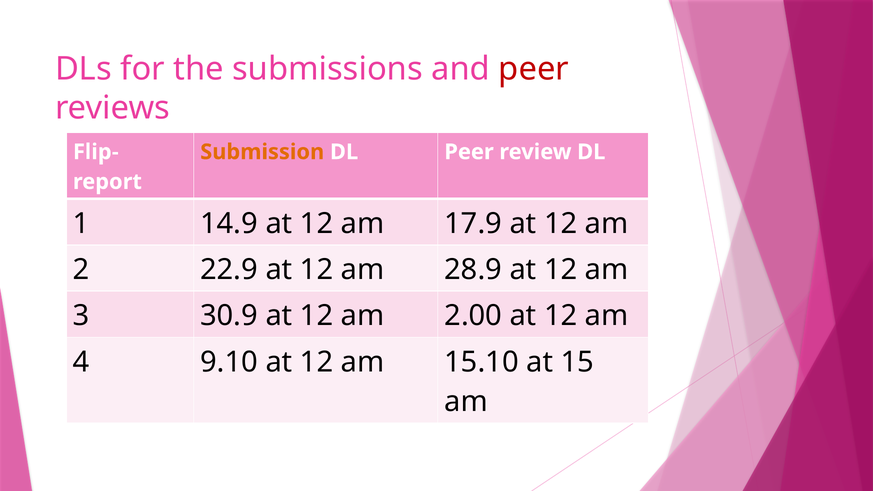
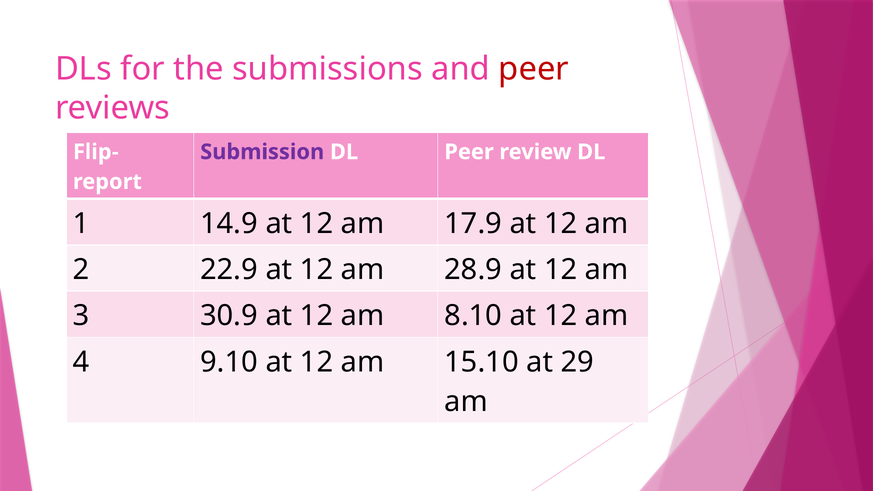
Submission colour: orange -> purple (262, 152)
2.00: 2.00 -> 8.10 (473, 316)
15: 15 -> 29 (577, 362)
